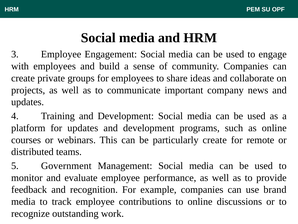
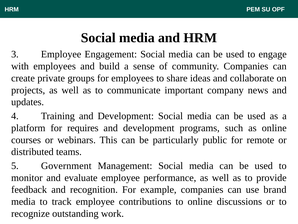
for updates: updates -> requires (83, 128)
particularly create: create -> public (215, 140)
